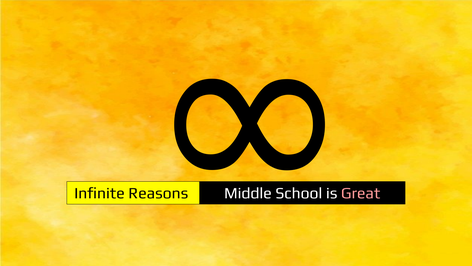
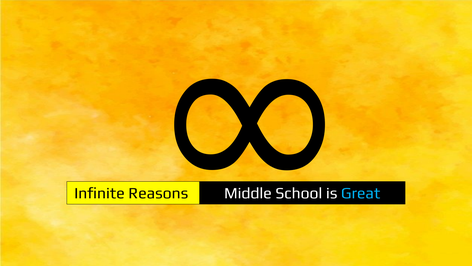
Great colour: pink -> light blue (361, 193)
